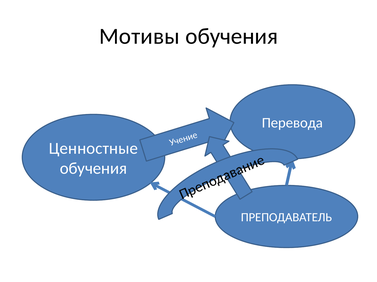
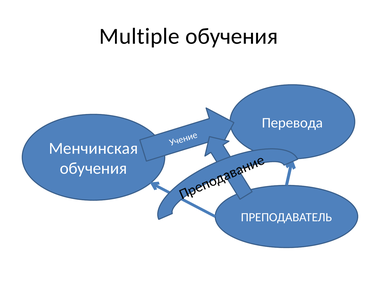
Мотивы: Мотивы -> Multiple (139, 36)
Ценностные: Ценностные -> Менчинская (93, 149)
